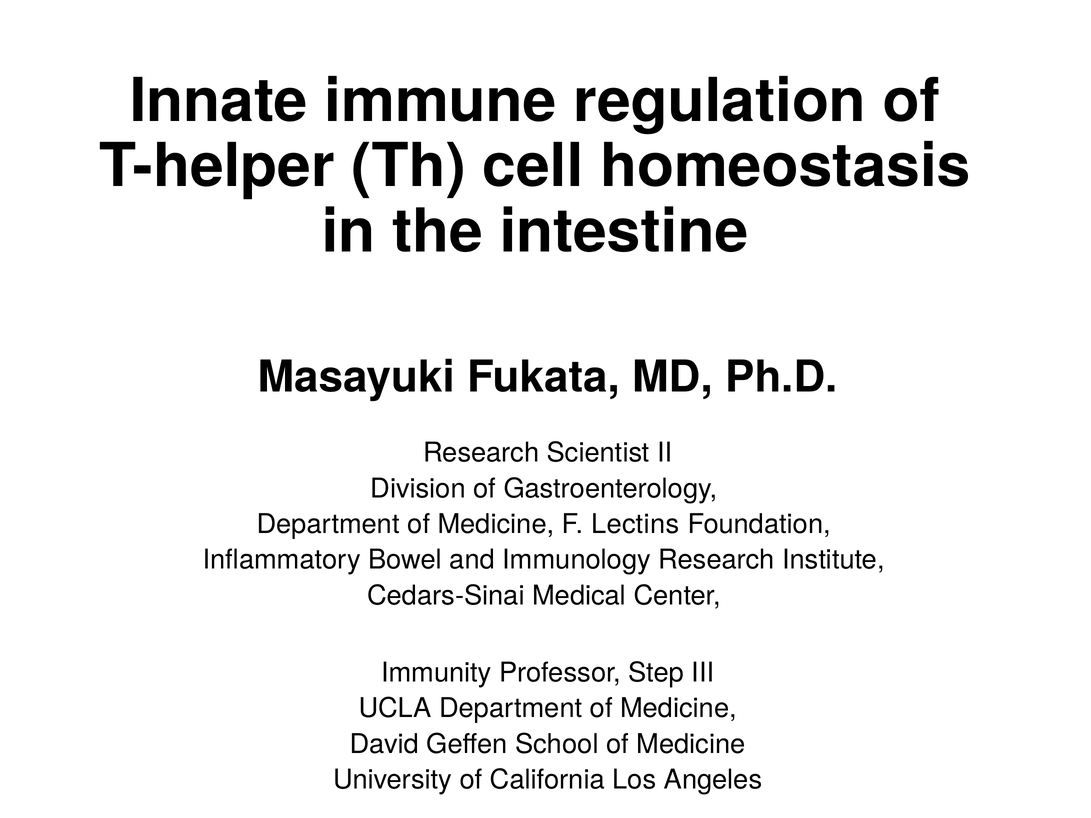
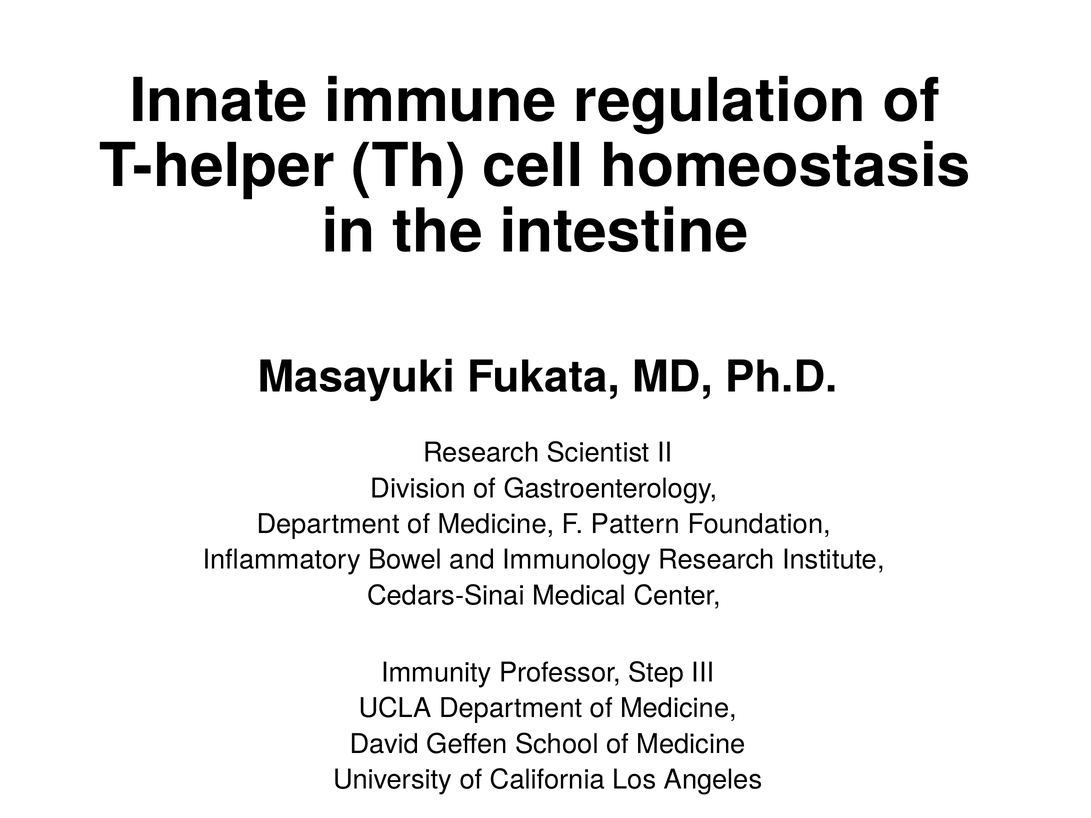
Lectins: Lectins -> Pattern (635, 524)
